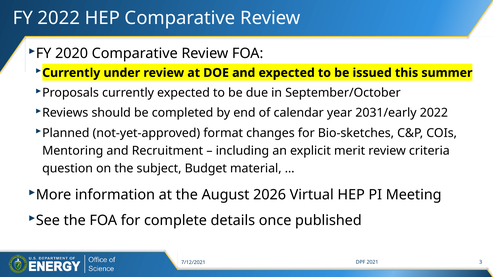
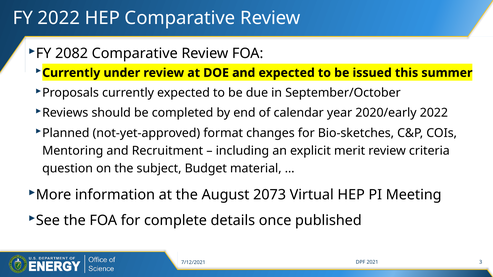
2020: 2020 -> 2082 (72, 53)
2031/early: 2031/early -> 2020/early (386, 113)
2026: 2026 -> 2073 (270, 195)
